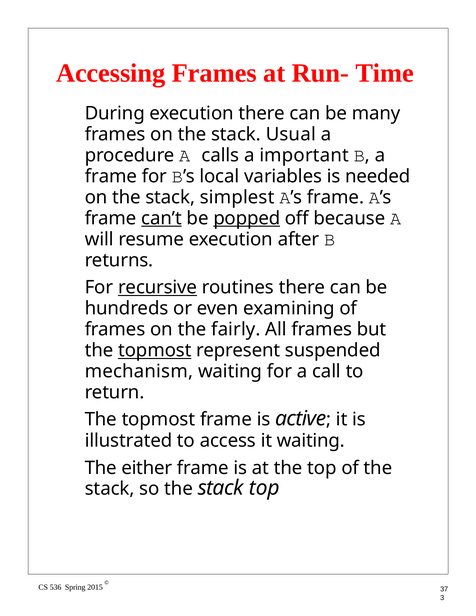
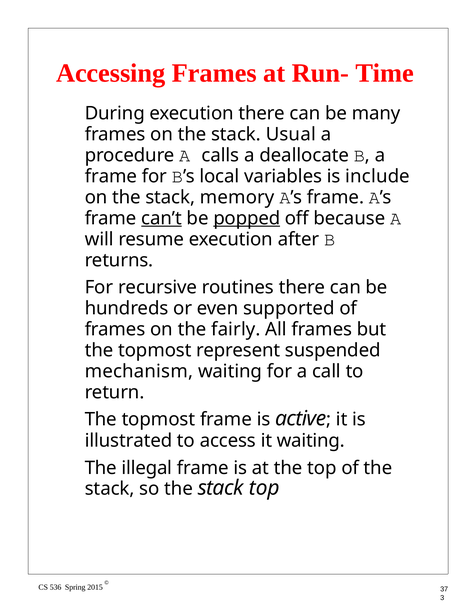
important: important -> deallocate (304, 155)
needed: needed -> include (378, 176)
simplest: simplest -> memory (237, 197)
recursive underline: present -> none (158, 287)
examining: examining -> supported (289, 308)
topmost underline: present -> none (155, 350)
either: either -> illegal (147, 468)
